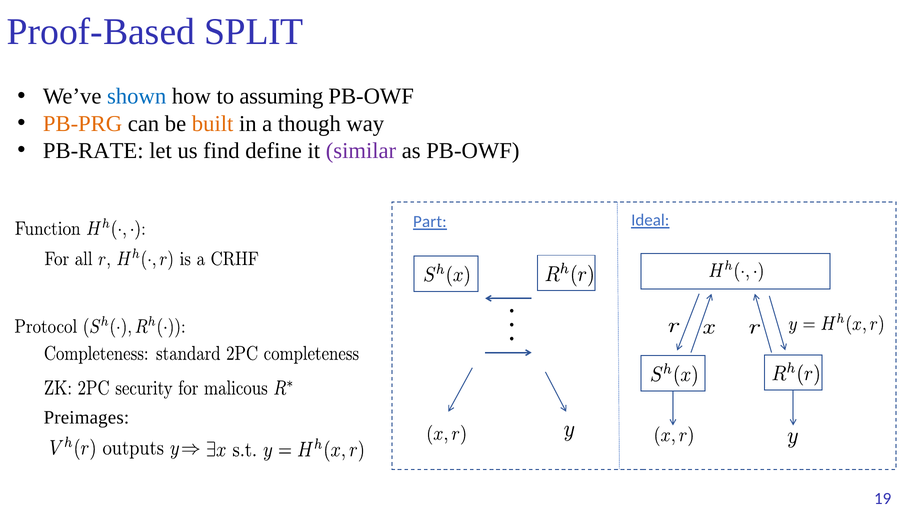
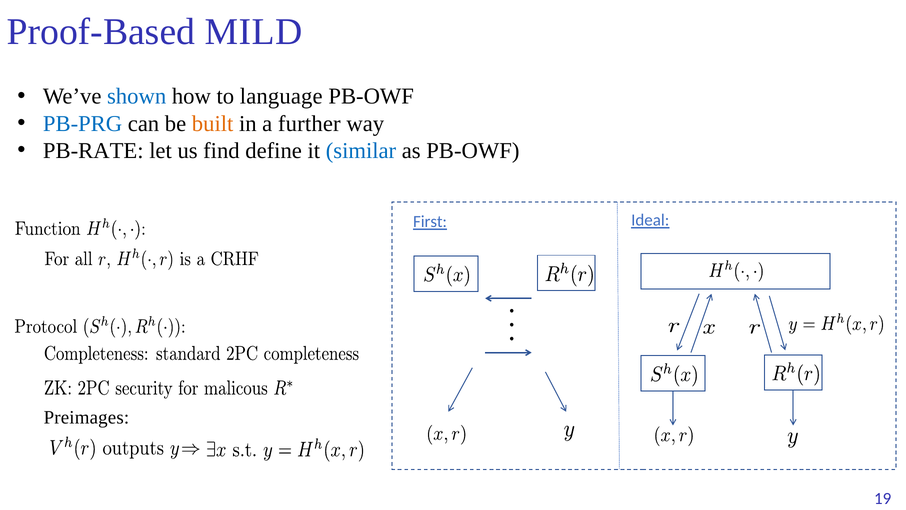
SPLIT: SPLIT -> MILD (253, 32)
assuming: assuming -> language (281, 96)
PB-PRG colour: orange -> blue (83, 123)
though: though -> further (309, 123)
similar colour: purple -> blue (361, 151)
Part: Part -> First (430, 222)
